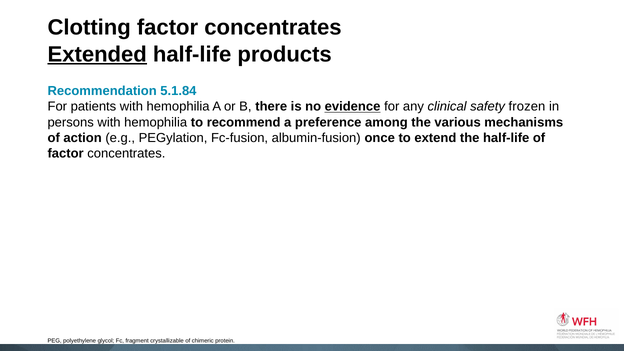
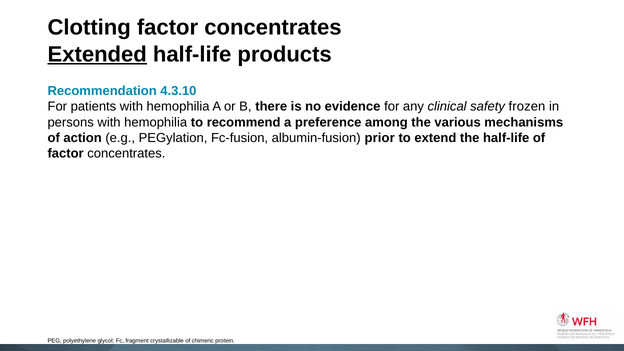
5.1.84: 5.1.84 -> 4.3.10 (178, 91)
evidence underline: present -> none (353, 107)
once: once -> prior (380, 138)
